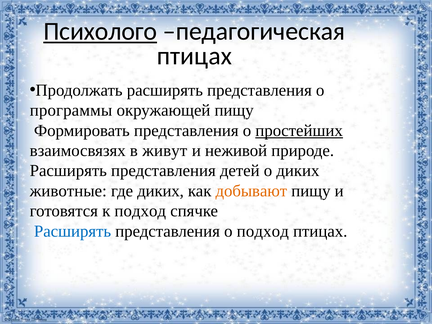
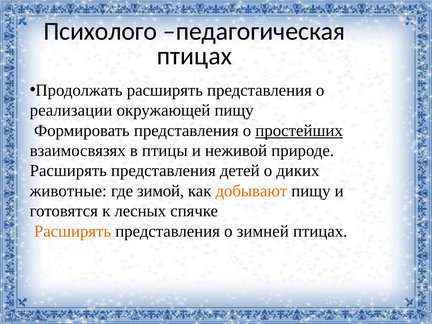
Психолого underline: present -> none (100, 31)
программы: программы -> реализации (71, 110)
живут: живут -> птицы (165, 151)
где диких: диких -> зимой (161, 191)
к подход: подход -> лесных (140, 211)
Расширять colour: blue -> orange (73, 231)
о подход: подход -> зимней (263, 231)
